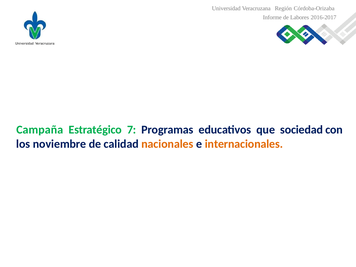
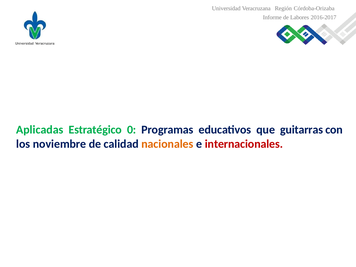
Campaña: Campaña -> Aplicadas (40, 130)
7: 7 -> 0 (132, 130)
sociedad: sociedad -> guitarras (302, 130)
internacionales colour: orange -> red (244, 144)
